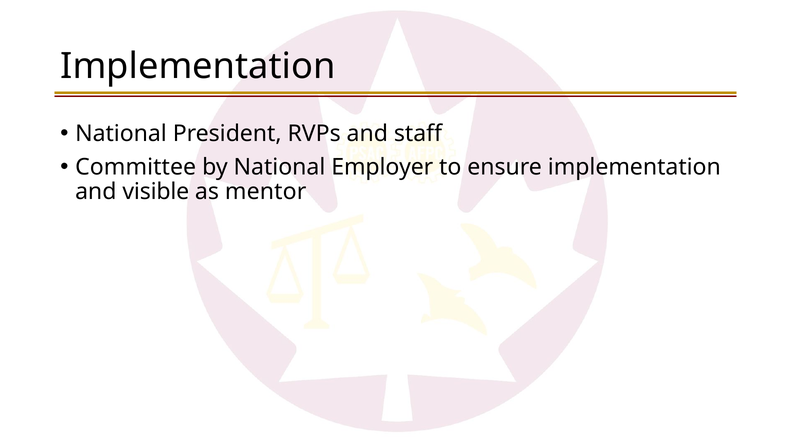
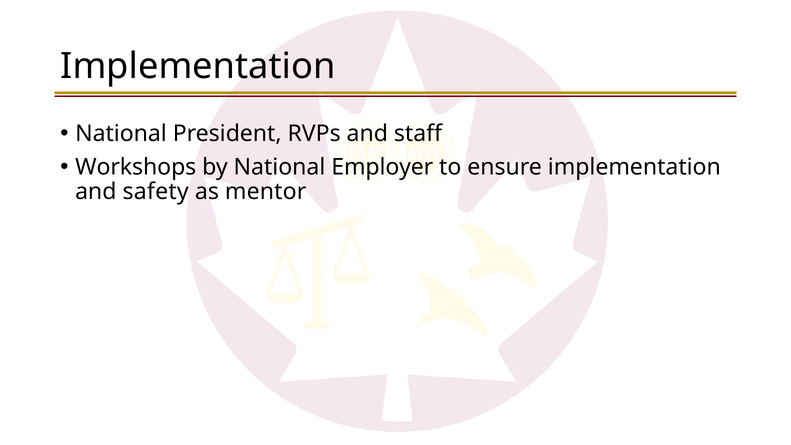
Committee: Committee -> Workshops (136, 167)
visible: visible -> safety (156, 192)
